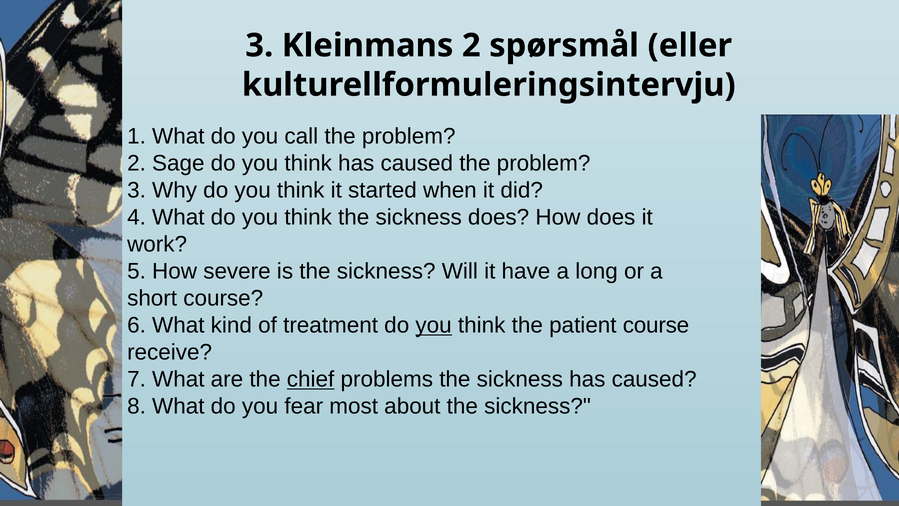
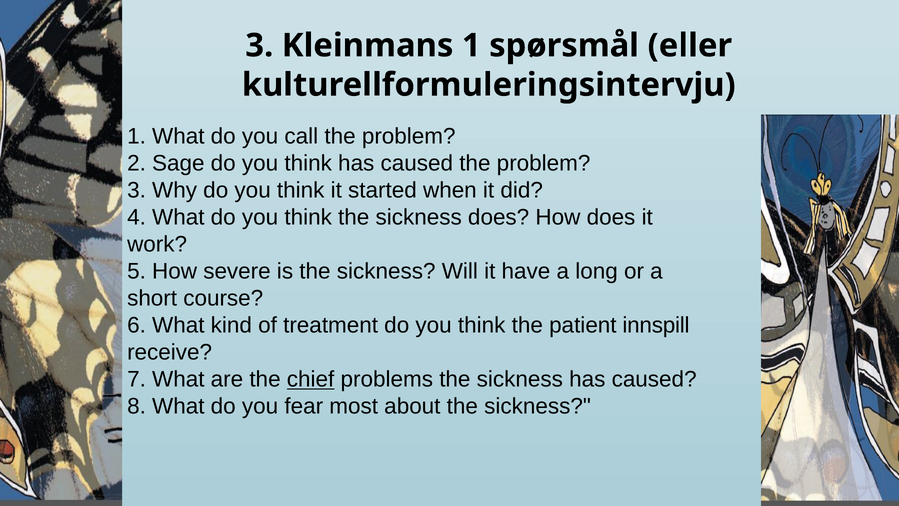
Kleinmans 2: 2 -> 1 (471, 46)
you underline: present -> none (434, 325)
patient course: course -> innspill (656, 325)
